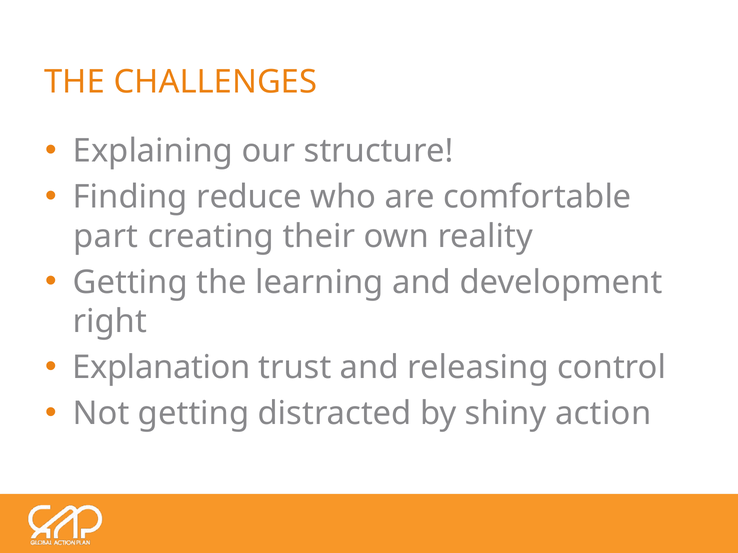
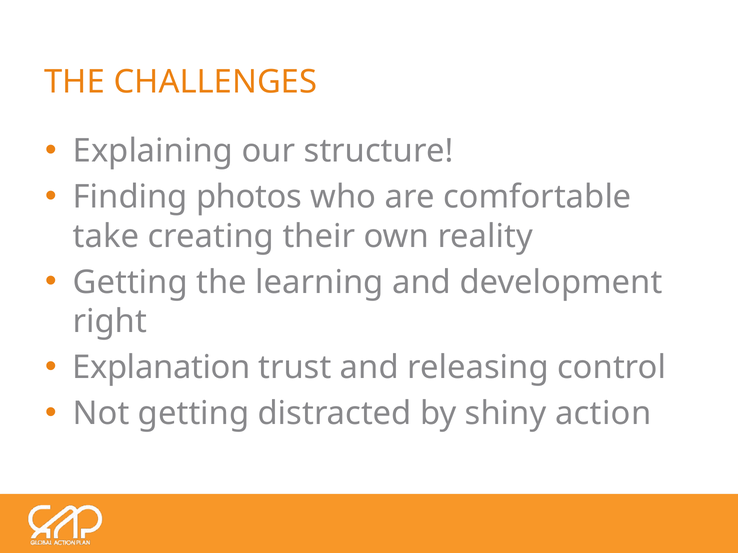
reduce: reduce -> photos (249, 197)
part: part -> take (106, 237)
